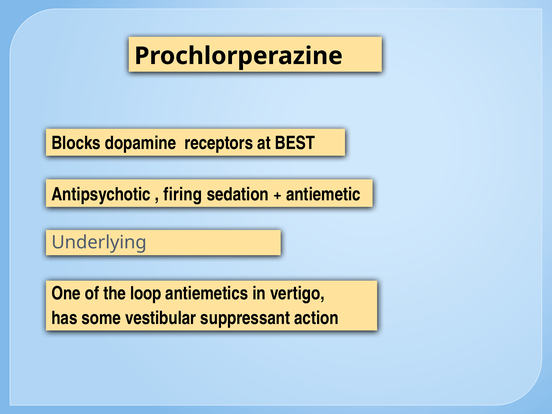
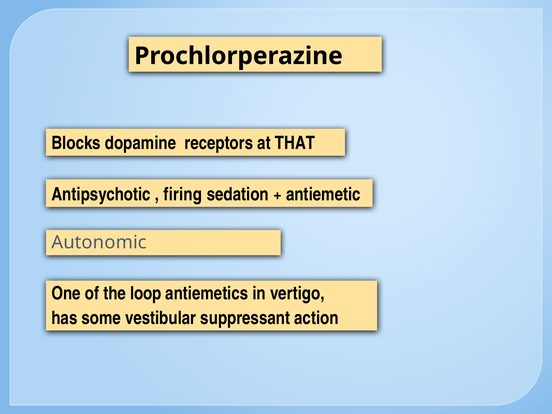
BEST: BEST -> THAT (295, 143)
Underlying: Underlying -> Autonomic (99, 243)
